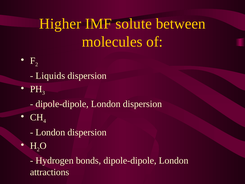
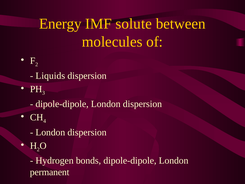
Higher: Higher -> Energy (60, 24)
attractions: attractions -> permanent (50, 172)
